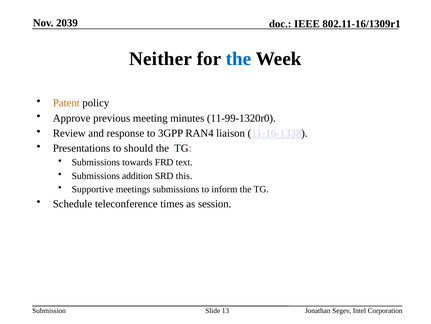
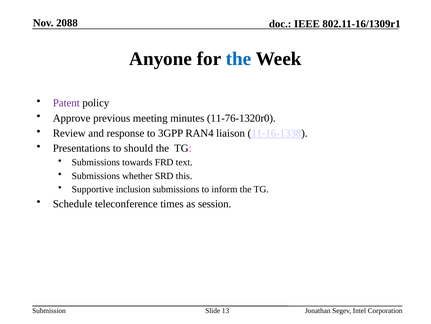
2039: 2039 -> 2088 (67, 23)
Neither: Neither -> Anyone (161, 59)
Patent colour: orange -> purple (66, 103)
11-99-1320r0: 11-99-1320r0 -> 11-76-1320r0 (241, 118)
addition: addition -> whether (137, 175)
meetings: meetings -> inclusion (133, 189)
